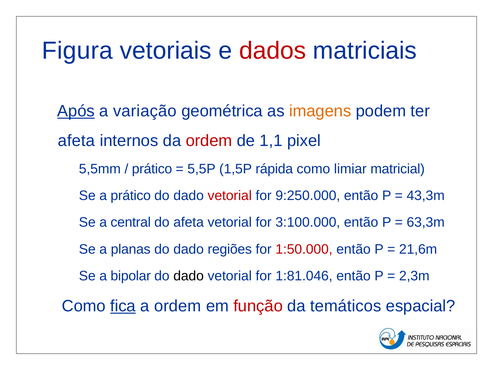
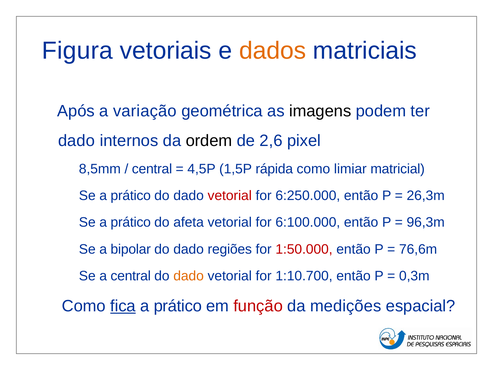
dados colour: red -> orange (273, 51)
Após underline: present -> none (76, 111)
imagens colour: orange -> black (320, 111)
afeta: afeta -> dado (77, 141)
ordem colour: red -> black (209, 141)
1,1: 1,1 -> 2,6 (271, 141)
5,5mm: 5,5mm -> 8,5mm (100, 169)
prático: prático -> central (152, 169)
5,5P: 5,5P -> 4,5P (201, 169)
9:250.000: 9:250.000 -> 6:250.000 (308, 196)
43,3m: 43,3m -> 26,3m (426, 196)
central: central -> prático (131, 222)
3:100.000: 3:100.000 -> 6:100.000 (308, 222)
63,3m: 63,3m -> 96,3m (426, 222)
planas: planas -> bipolar (131, 249)
21,6m: 21,6m -> 76,6m (418, 249)
a bipolar: bipolar -> central (131, 276)
dado colour: black -> orange (189, 276)
1:81.046: 1:81.046 -> 1:10.700 (304, 276)
2,3m: 2,3m -> 0,3m (414, 276)
ordem: ordem -> prático (178, 306)
temáticos: temáticos -> medições (346, 306)
